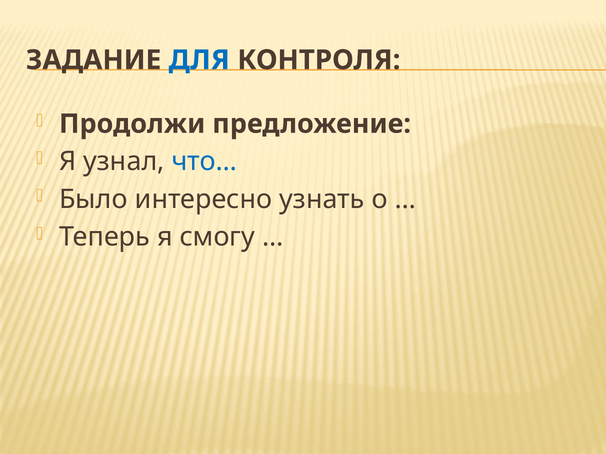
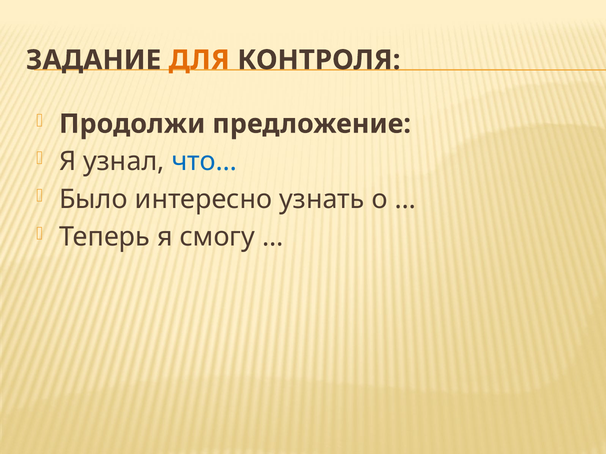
ДЛЯ colour: blue -> orange (199, 60)
